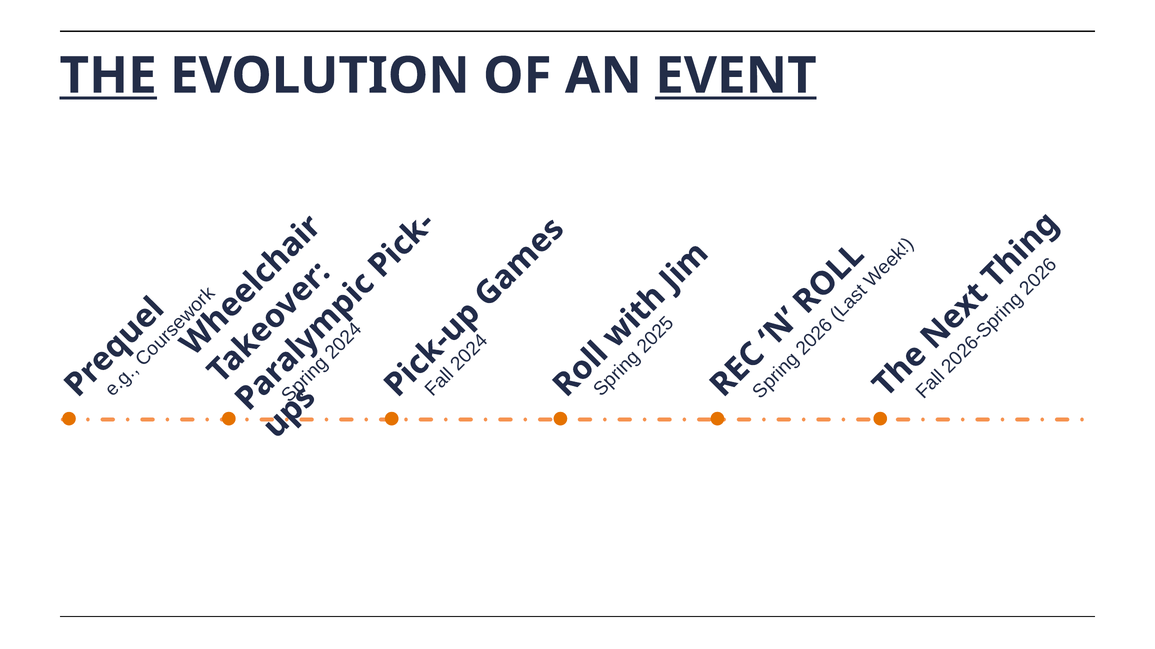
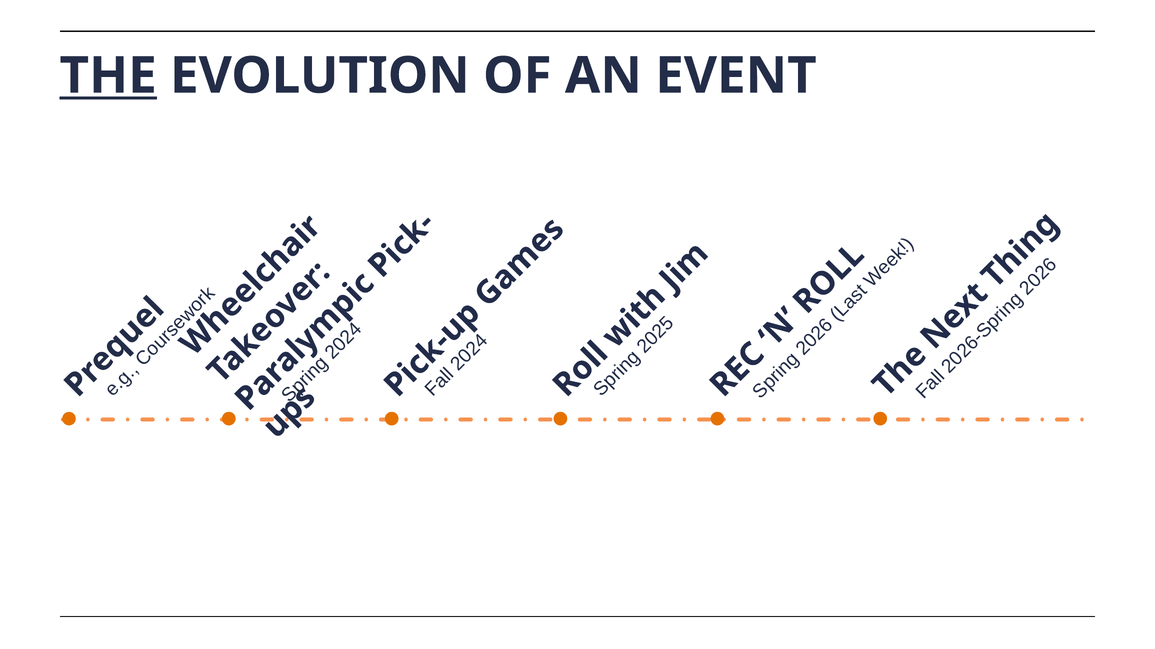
EVENT underline: present -> none (736, 76)
